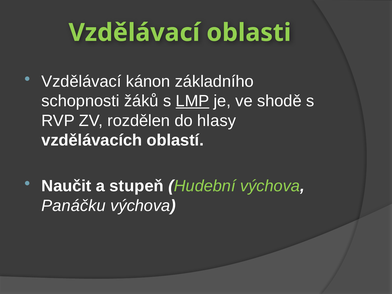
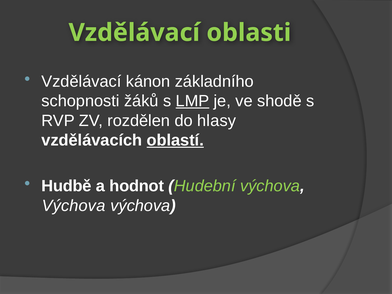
oblastí underline: none -> present (175, 140)
Naučit: Naučit -> Hudbě (66, 186)
stupeň: stupeň -> hodnot (137, 186)
Panáčku: Panáčku -> Výchova (74, 206)
